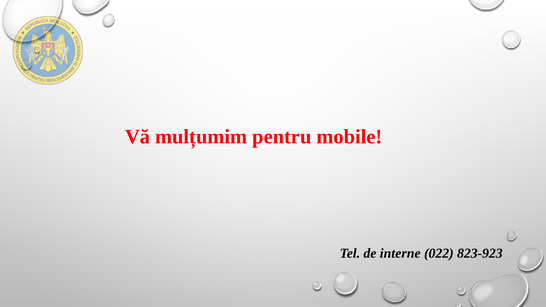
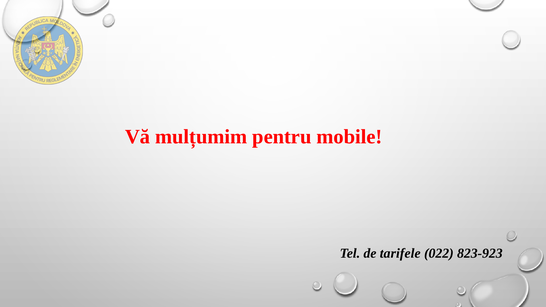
interne: interne -> tarifele (400, 253)
